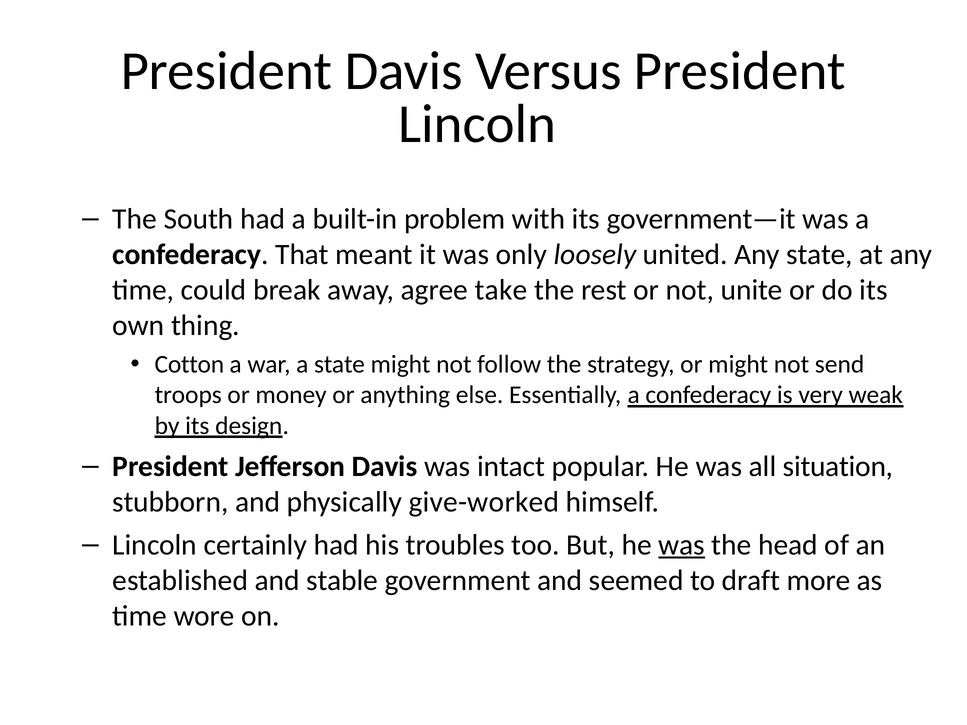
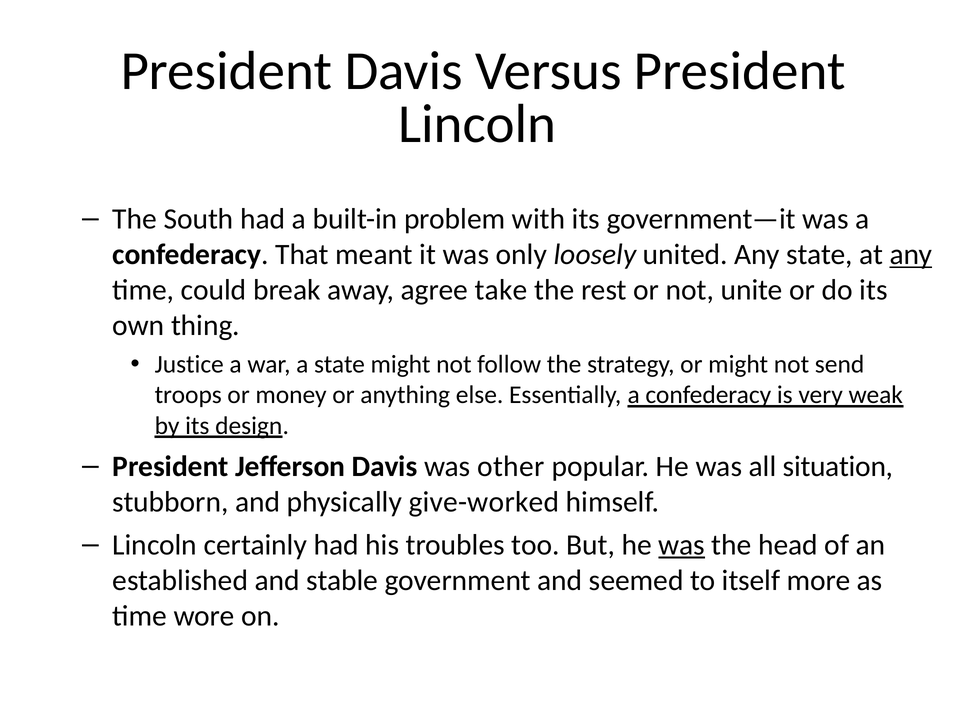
any underline: none -> present (911, 255)
Cotton: Cotton -> Justice (189, 365)
intact: intact -> other (511, 467)
draft: draft -> itself (751, 581)
